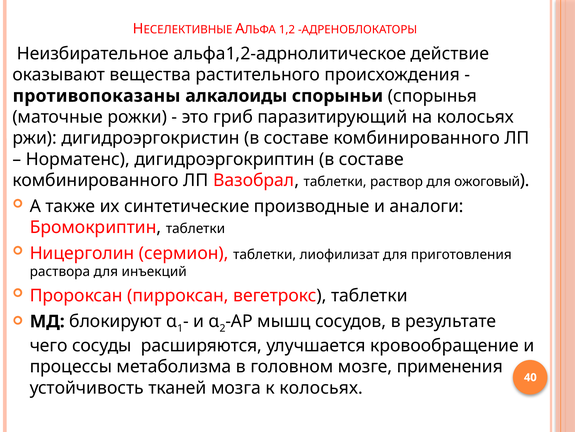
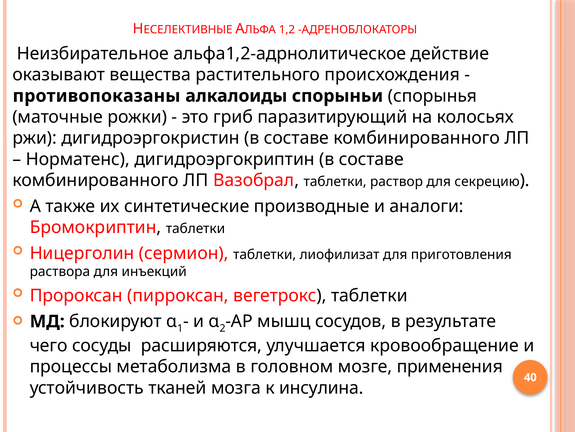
ожоговый: ожоговый -> секрецию (487, 181)
к колосьях: колосьях -> инсулина (321, 387)
